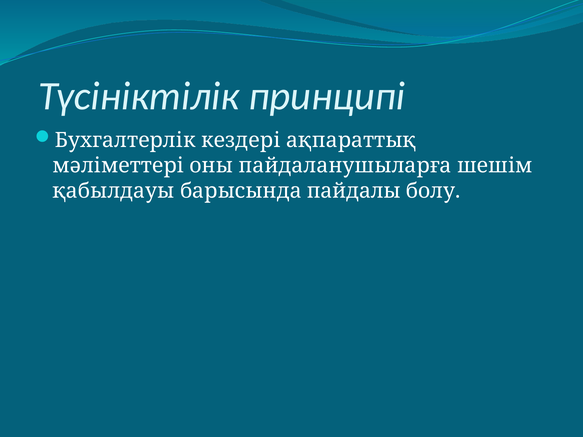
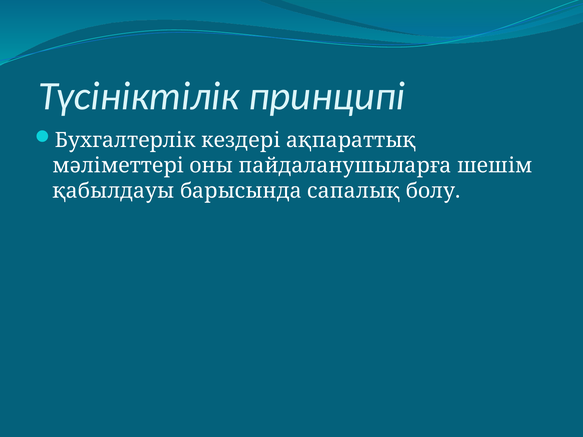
пайдалы: пайдалы -> сапалық (354, 191)
